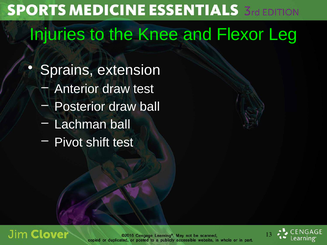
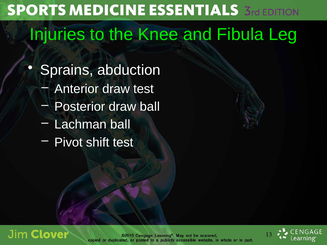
Flexor: Flexor -> Fibula (240, 34)
extension: extension -> abduction (129, 70)
